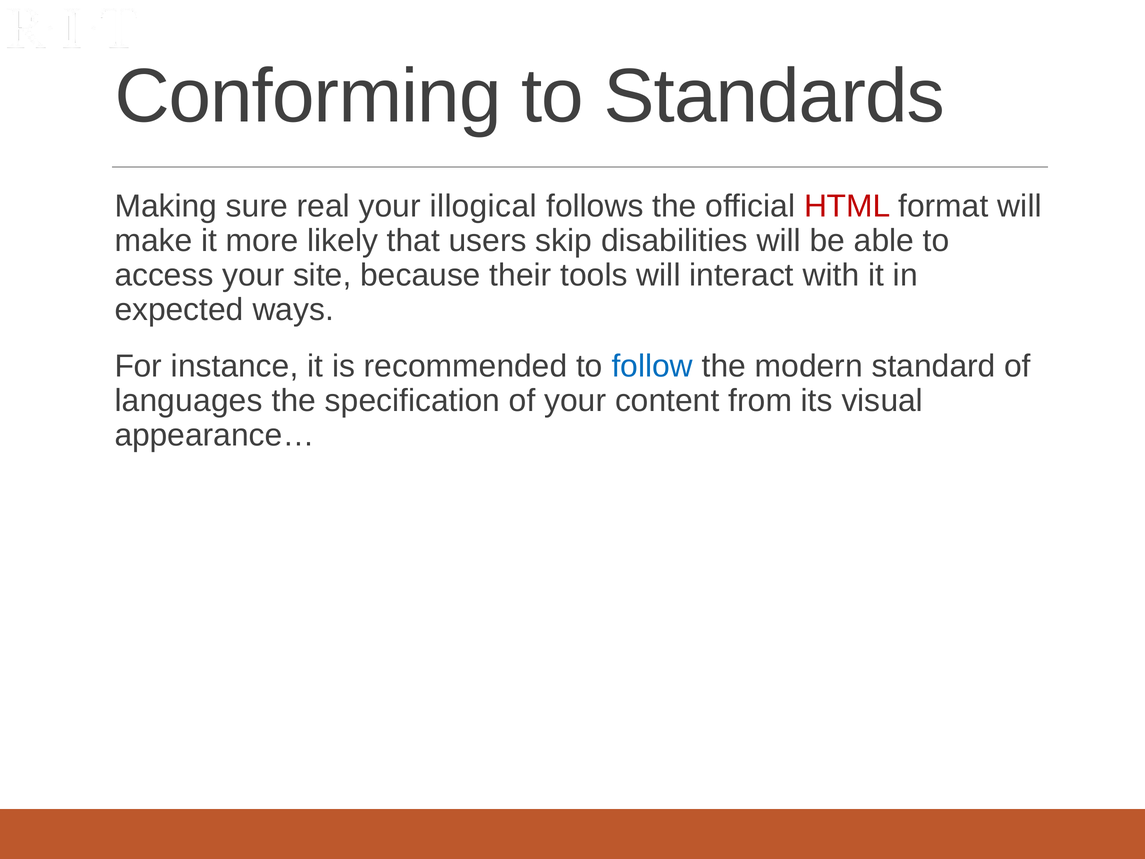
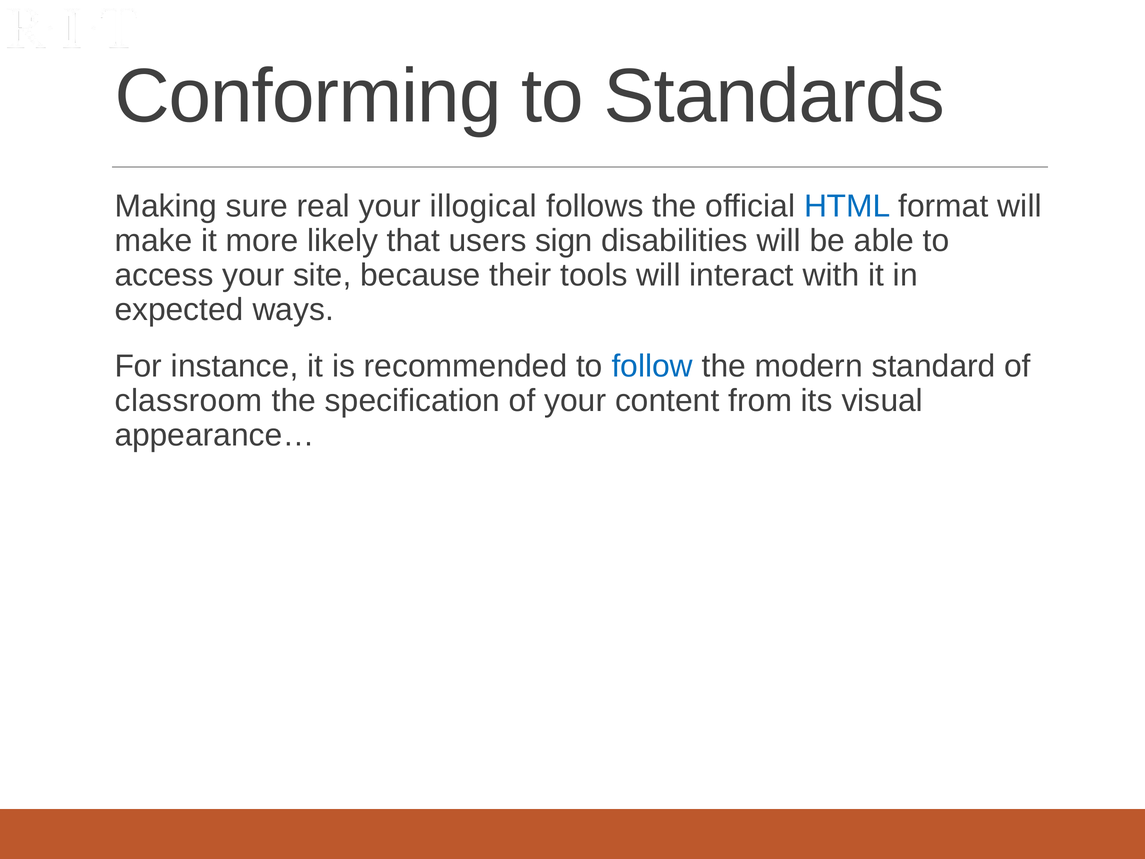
HTML colour: red -> blue (847, 206)
skip: skip -> sign (564, 241)
languages: languages -> classroom (189, 400)
